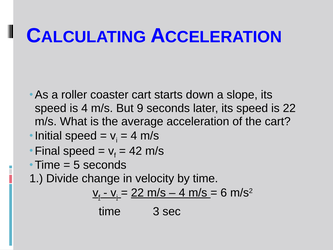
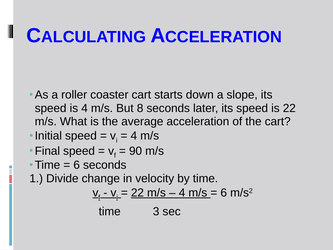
9: 9 -> 8 (140, 108)
42: 42 -> 90 (136, 151)
5: 5 -> 6 (77, 165)
